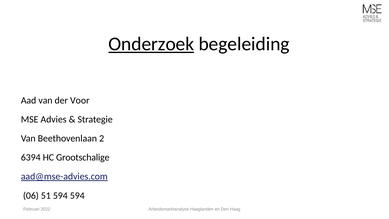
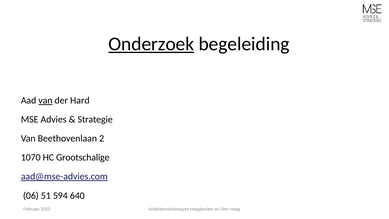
van underline: none -> present (45, 100)
Voor: Voor -> Hard (80, 100)
6394: 6394 -> 1070 (31, 157)
594 594: 594 -> 640 (77, 195)
